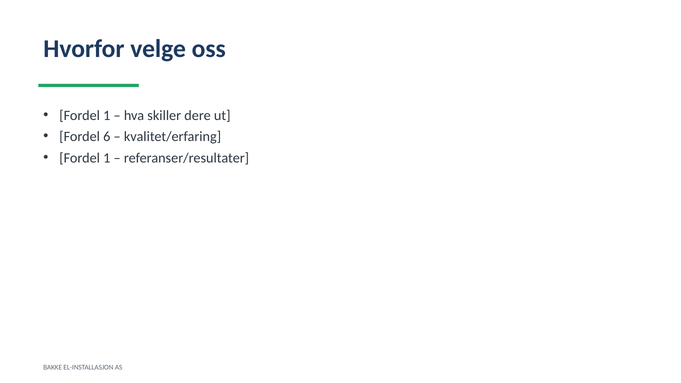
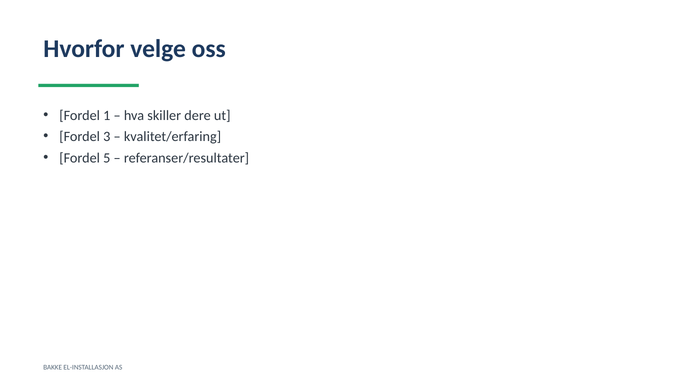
6: 6 -> 3 (107, 137)
1: 1 -> 5 (107, 158)
